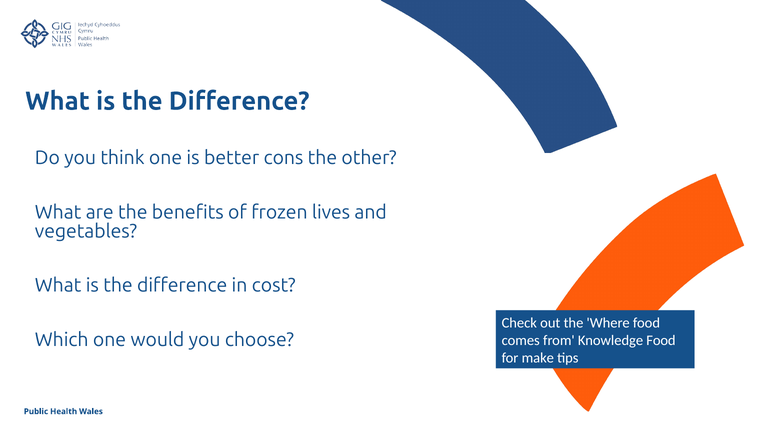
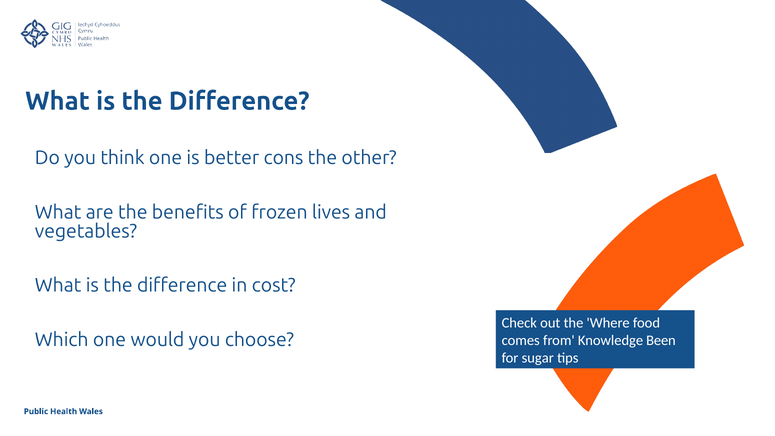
Knowledge Food: Food -> Been (661, 340)
make: make -> sugar (538, 358)
